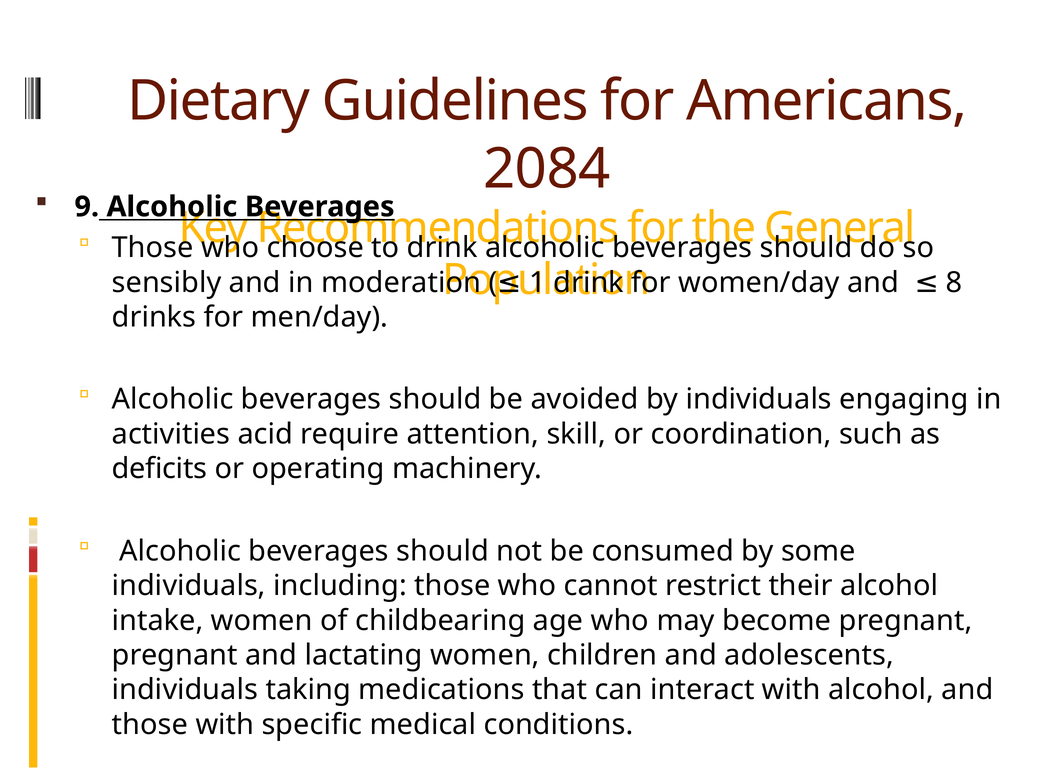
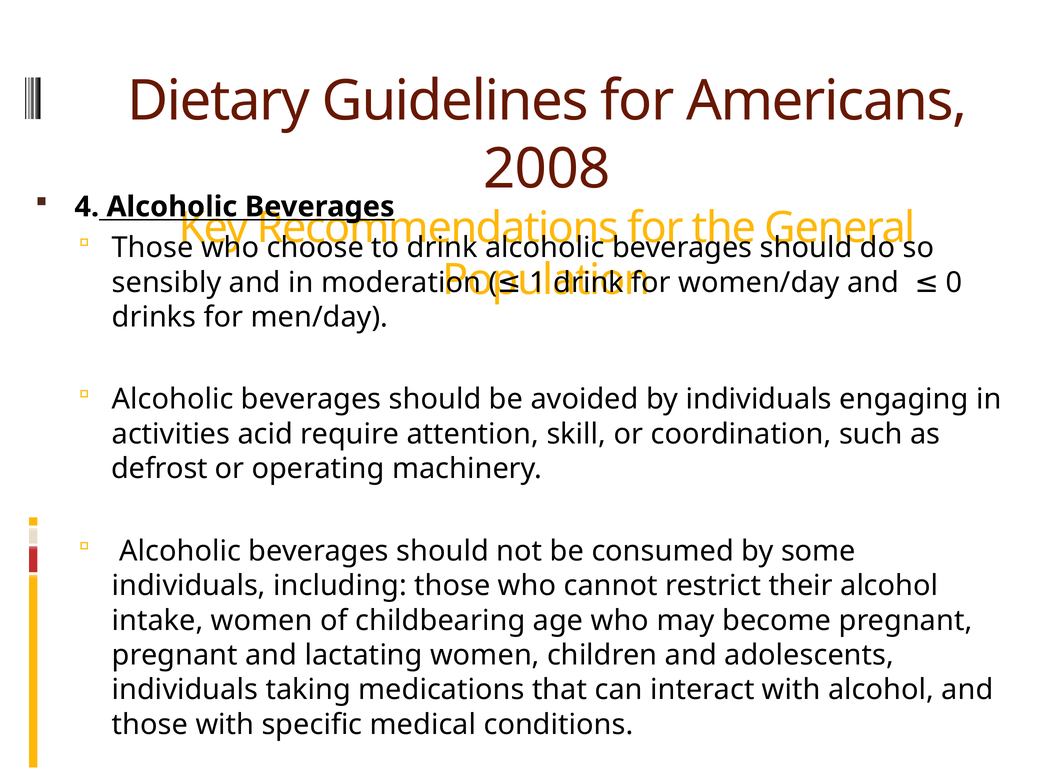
2084: 2084 -> 2008 (547, 169)
9: 9 -> 4 (87, 207)
8: 8 -> 0 (954, 282)
deficits: deficits -> defrost (160, 469)
